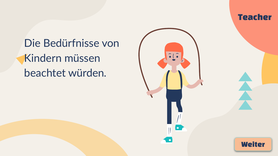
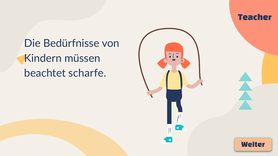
würden: würden -> scharfe (87, 73)
